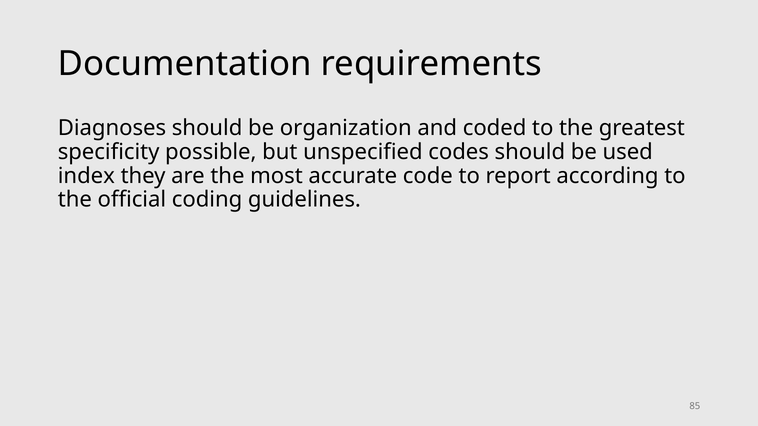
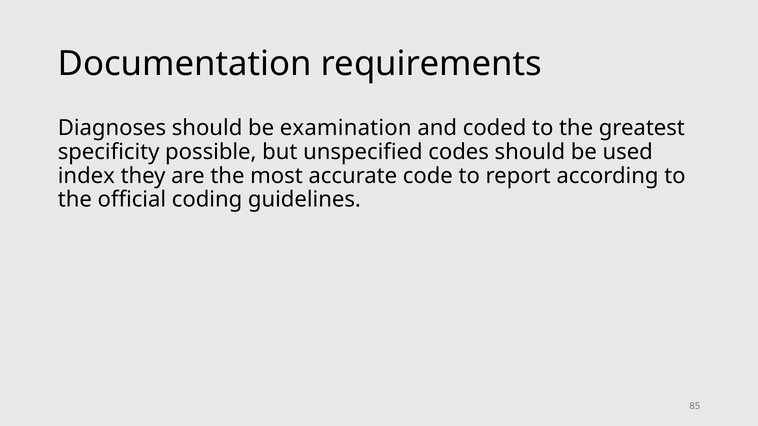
organization: organization -> examination (346, 128)
